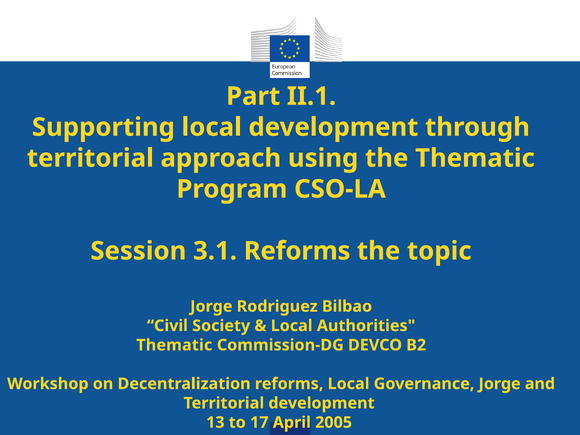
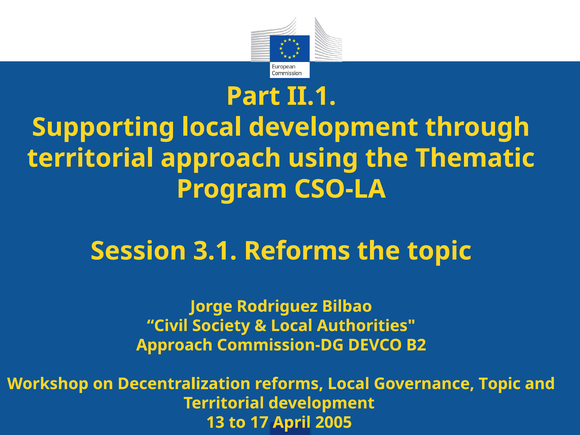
Thematic: Thematic -> Approach (174, 345)
Governance Jorge: Jorge -> Topic (500, 384)
